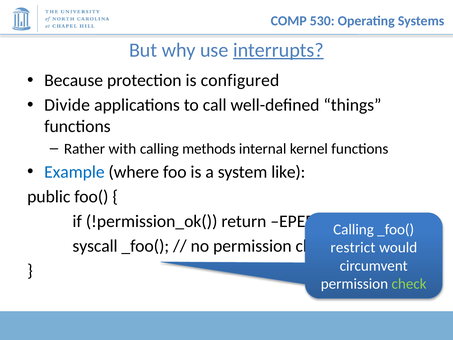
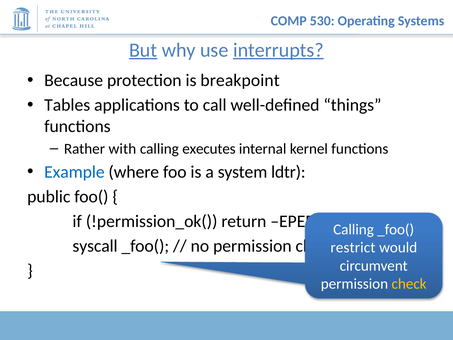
But underline: none -> present (143, 50)
configured: configured -> breakpoint (240, 80)
Divide: Divide -> Tables (67, 105)
methods: methods -> executes (209, 149)
like: like -> ldtr (288, 172)
check colour: light green -> yellow (409, 284)
